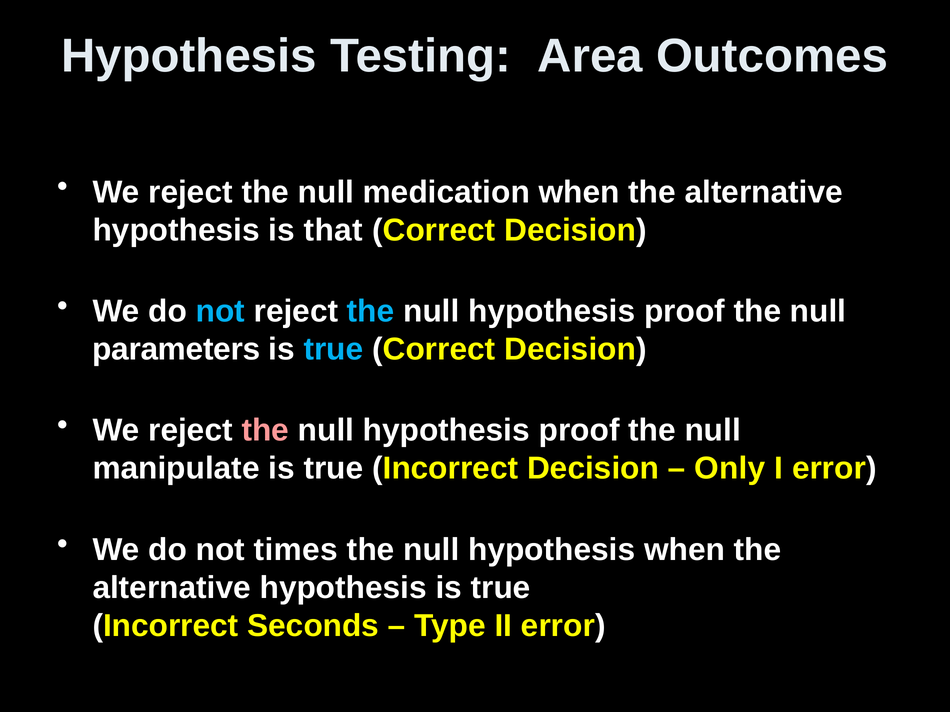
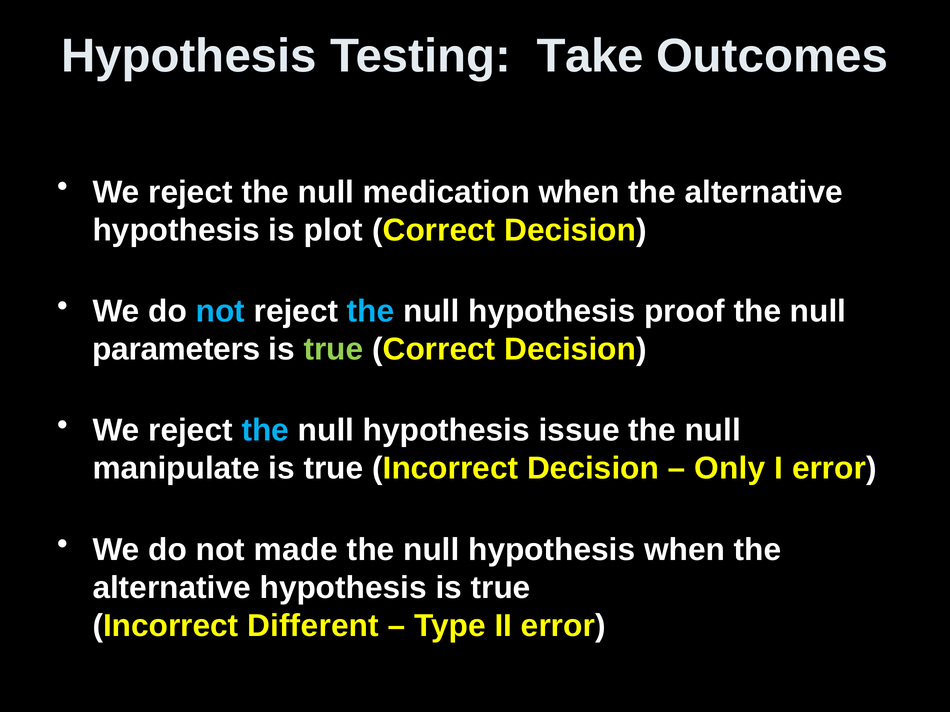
Area: Area -> Take (590, 56)
that: that -> plot (333, 230)
true colour: light blue -> light green (333, 349)
the colour: pink -> light blue (265, 431)
proof: proof -> issue (579, 431)
times: times -> made (296, 550)
Seconds: Seconds -> Different (313, 626)
